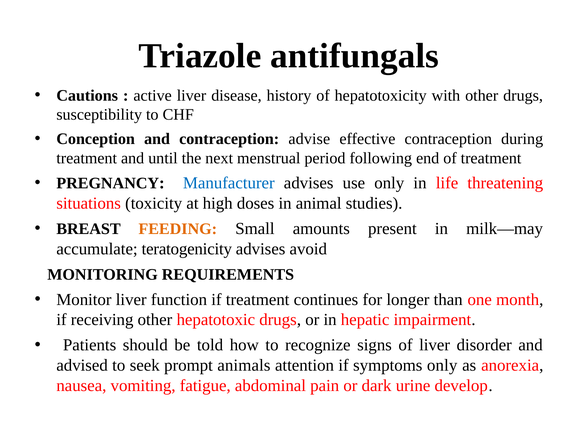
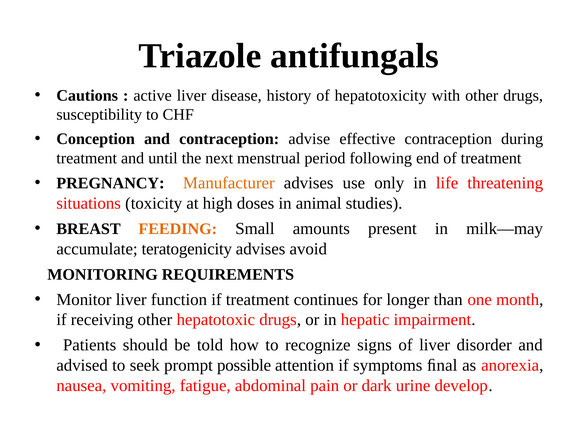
Manufacturer colour: blue -> orange (229, 183)
animals: animals -> possible (244, 366)
symptoms only: only -> ﬁnal (442, 366)
